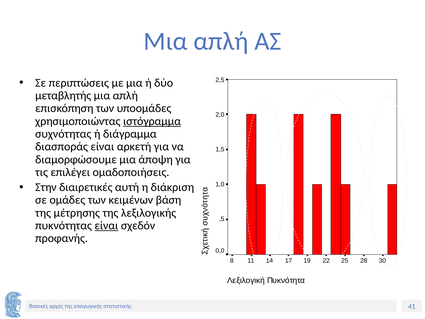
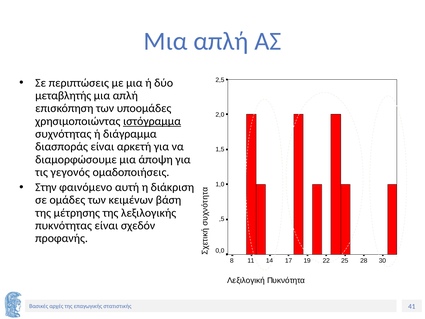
επιλέγει: επιλέγει -> γεγονός (70, 172)
διαιρετικές: διαιρετικές -> φαινόμενο (86, 187)
είναι underline: present -> none (106, 225)
